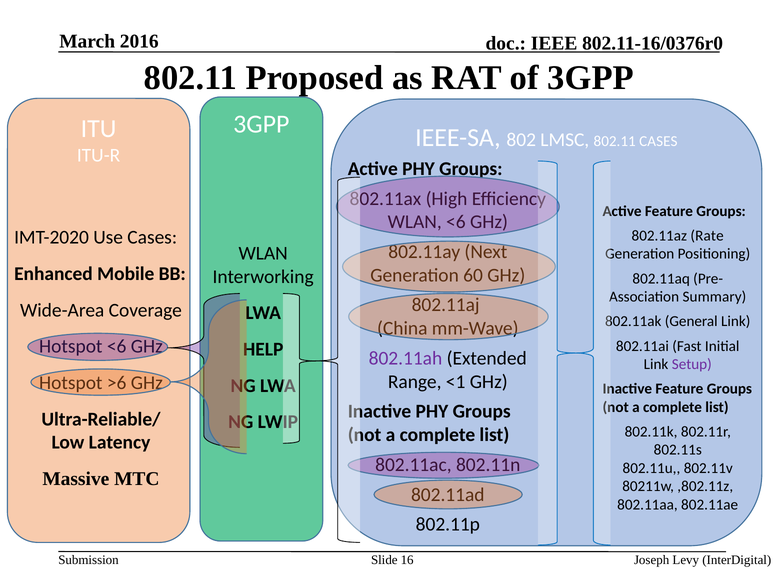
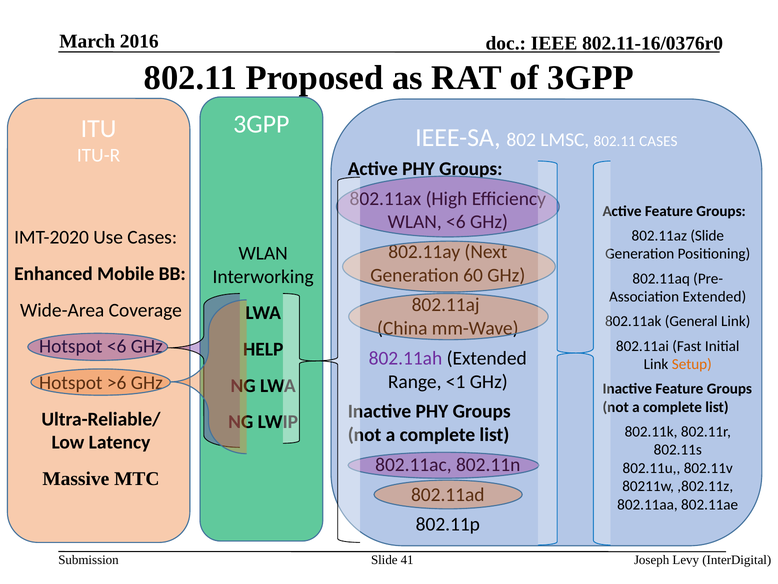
802.11az Rate: Rate -> Slide (707, 235)
Summary: Summary -> Extended (714, 296)
Setup colour: purple -> orange (692, 364)
16: 16 -> 41 (407, 560)
